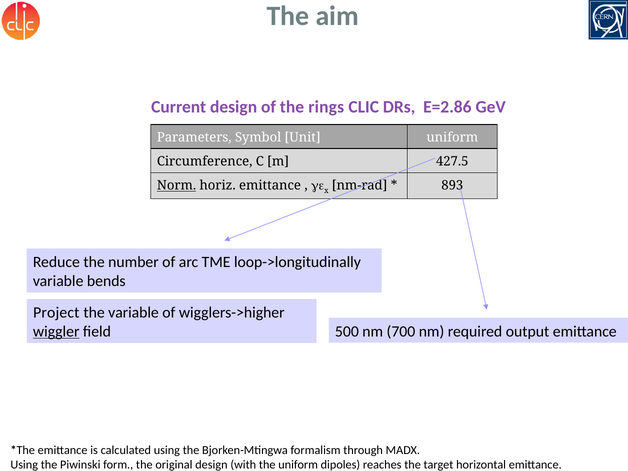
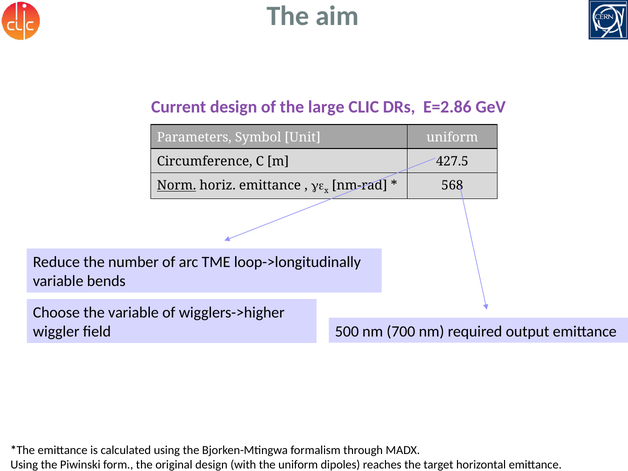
rings: rings -> large (326, 107)
893: 893 -> 568 (452, 186)
Project: Project -> Choose (56, 313)
wiggler underline: present -> none (56, 331)
